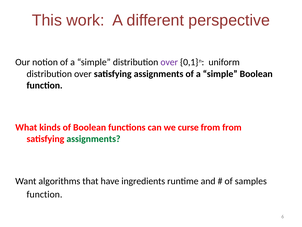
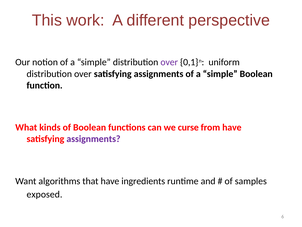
from from: from -> have (232, 127)
assignments colour: green -> purple (93, 139)
function: function -> exposed (44, 194)
